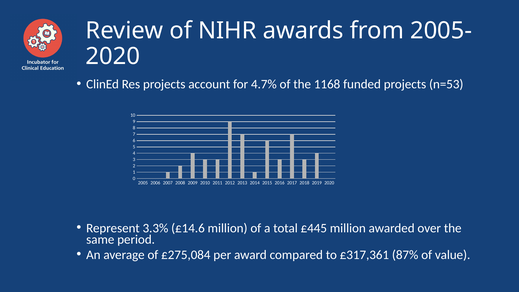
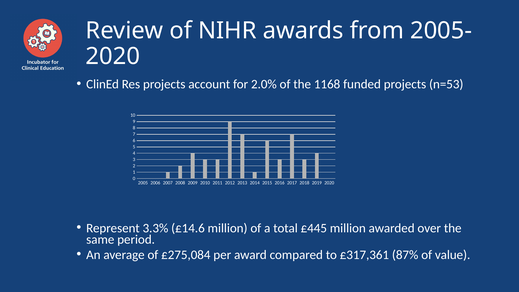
4.7%: 4.7% -> 2.0% (264, 84)
